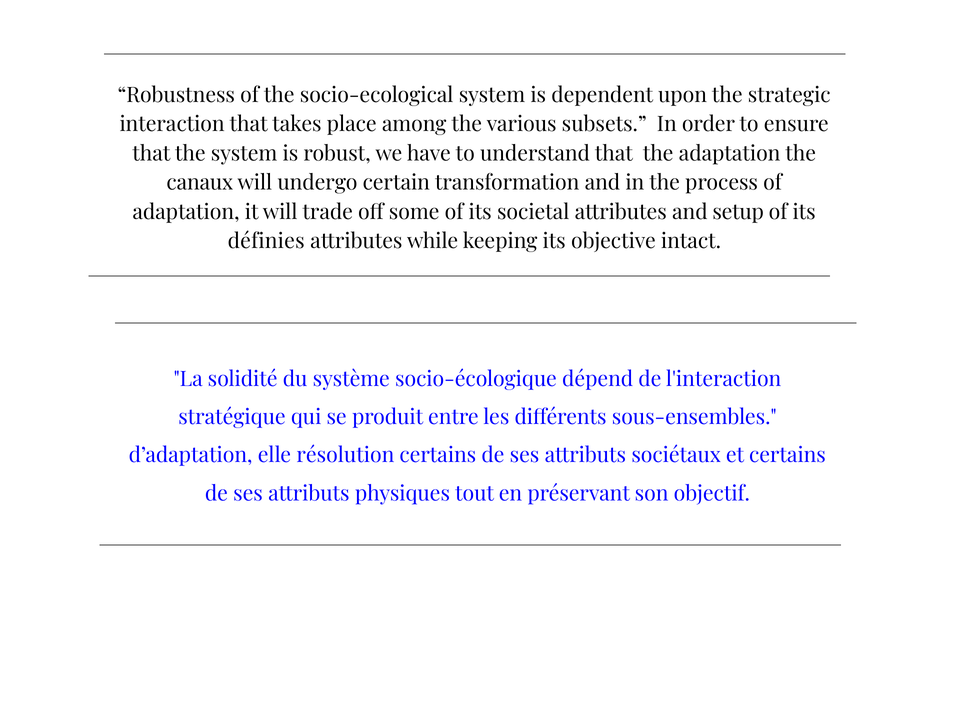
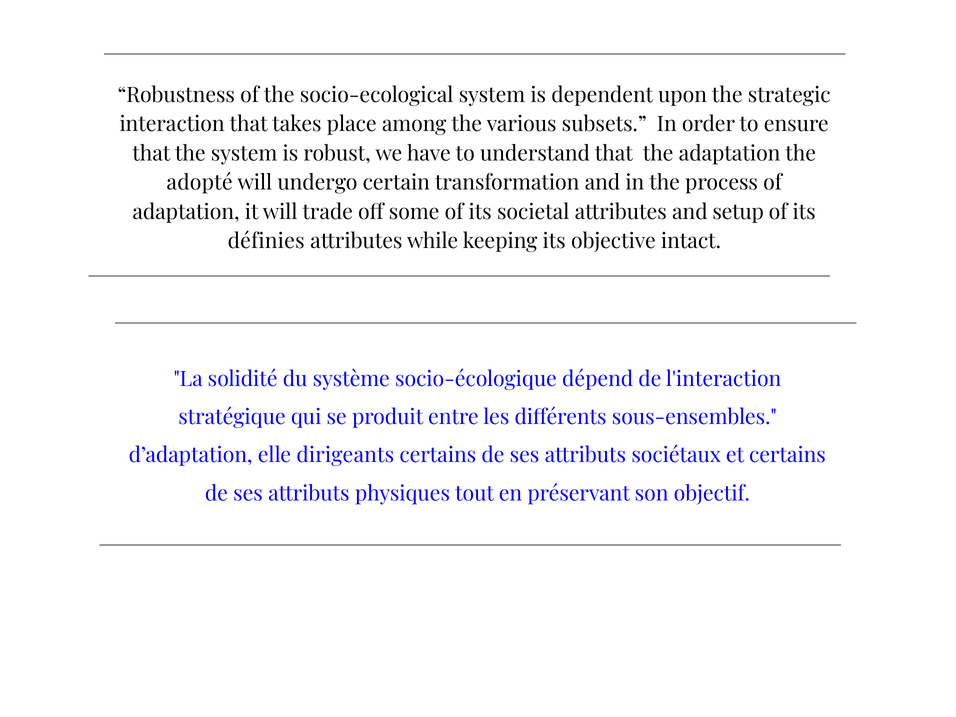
canaux: canaux -> adopté (200, 183)
résolution: résolution -> dirigeants (345, 455)
